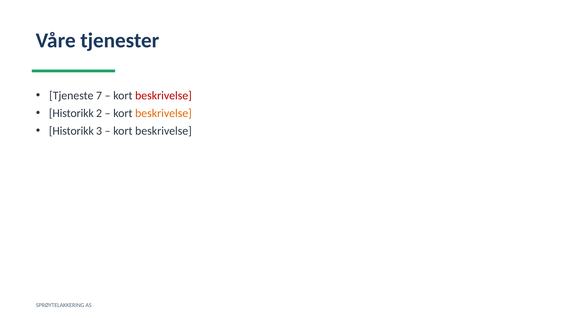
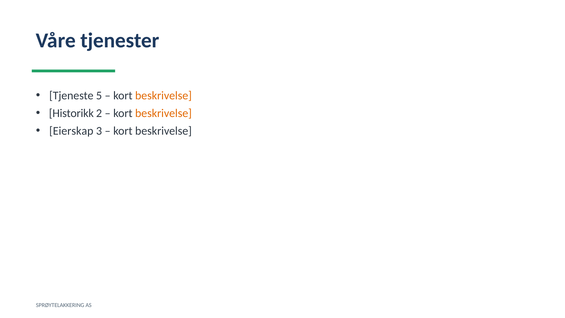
7: 7 -> 5 (99, 96)
beskrivelse colour: red -> orange (163, 96)
Historikk: Historikk -> Eierskap (71, 131)
